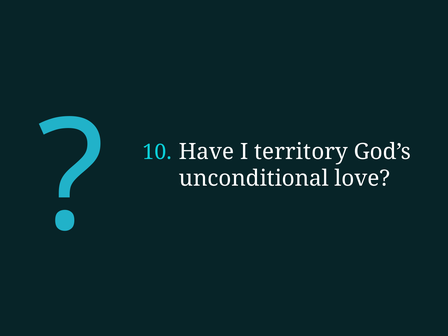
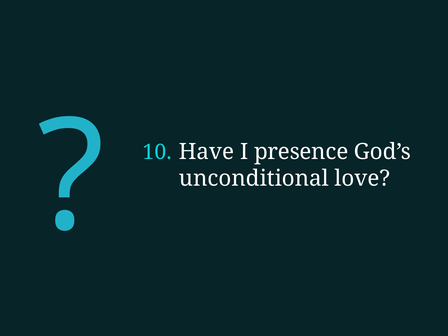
territory: territory -> presence (301, 152)
